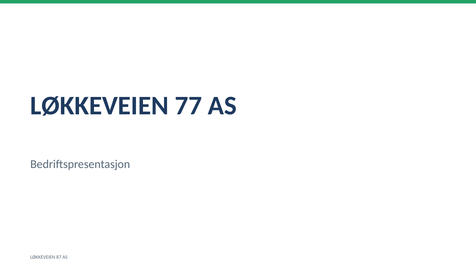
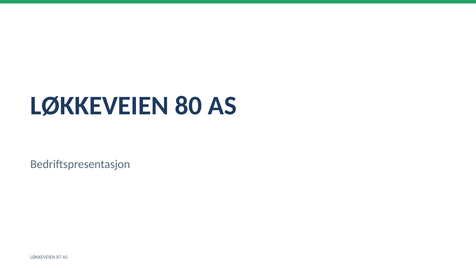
77: 77 -> 80 (188, 106)
